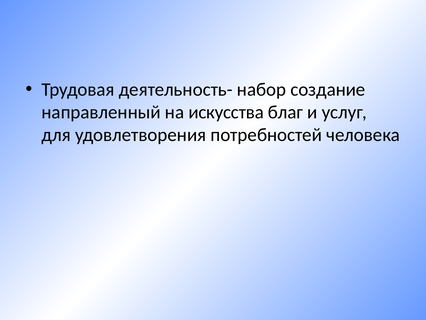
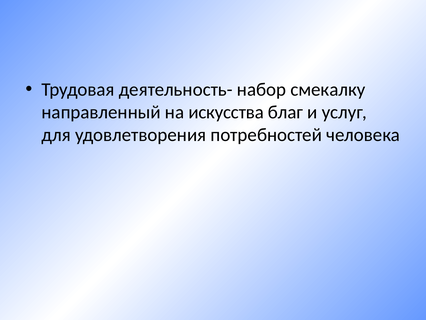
создание: создание -> смекалку (328, 89)
